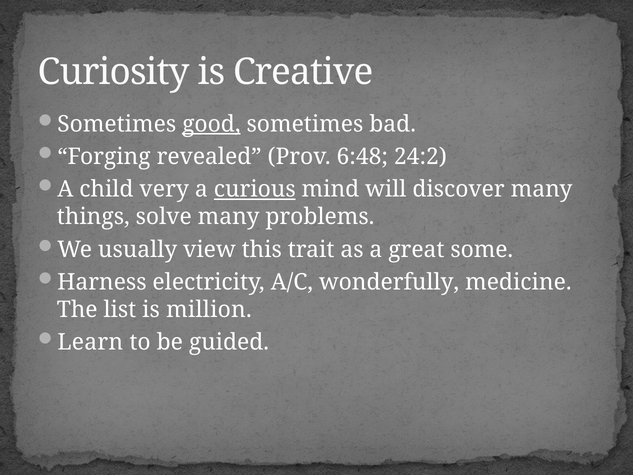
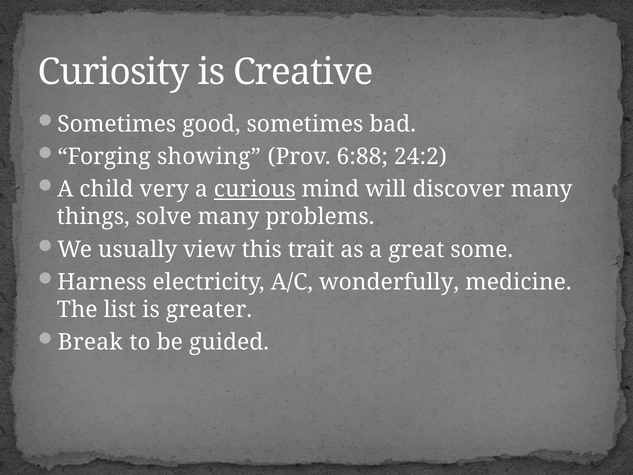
good underline: present -> none (211, 124)
revealed: revealed -> showing (209, 157)
6:48: 6:48 -> 6:88 (362, 157)
million: million -> greater (209, 310)
Learn: Learn -> Break (90, 342)
